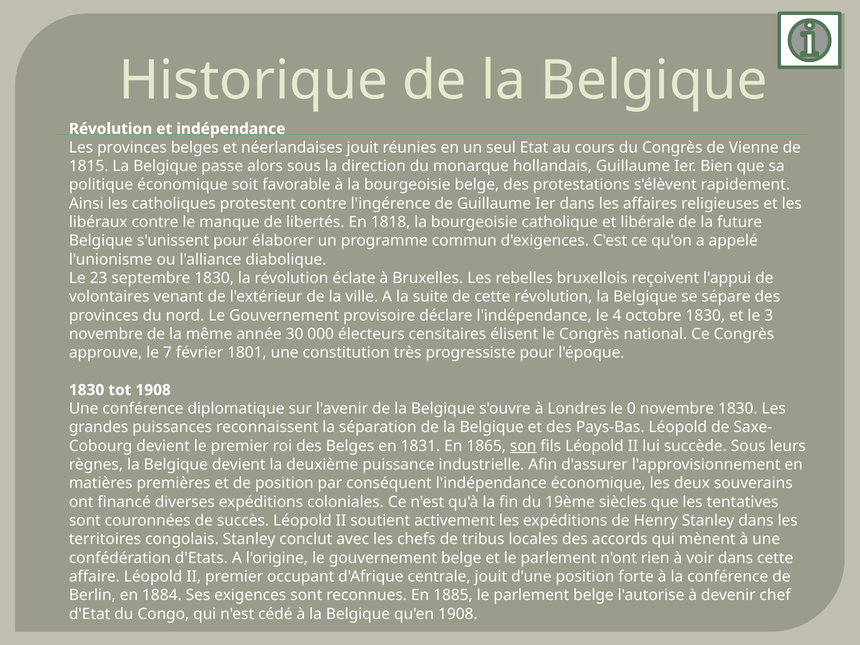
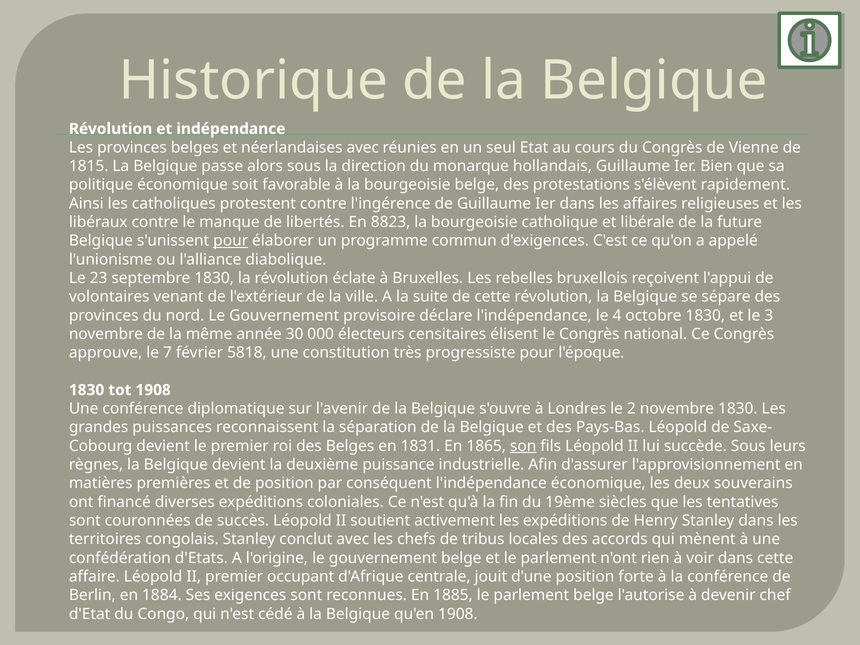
néerlandaises jouit: jouit -> avec (363, 148)
1818: 1818 -> 8823 (391, 222)
pour underline: none -> present (231, 241)
1801: 1801 -> 5818 (247, 353)
0: 0 -> 2 (631, 409)
